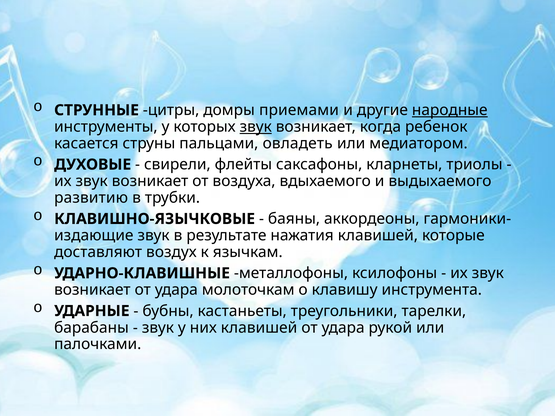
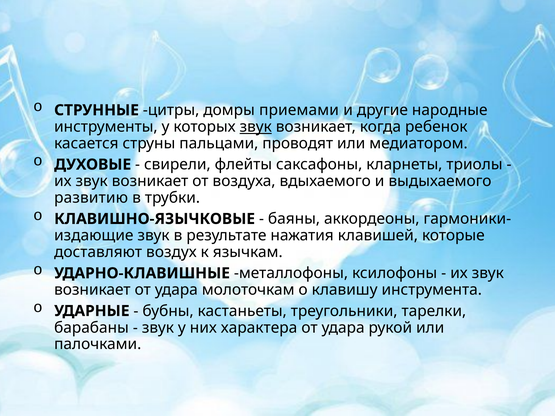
народные underline: present -> none (450, 110)
овладеть: овладеть -> проводят (298, 144)
них клавишей: клавишей -> характера (259, 328)
